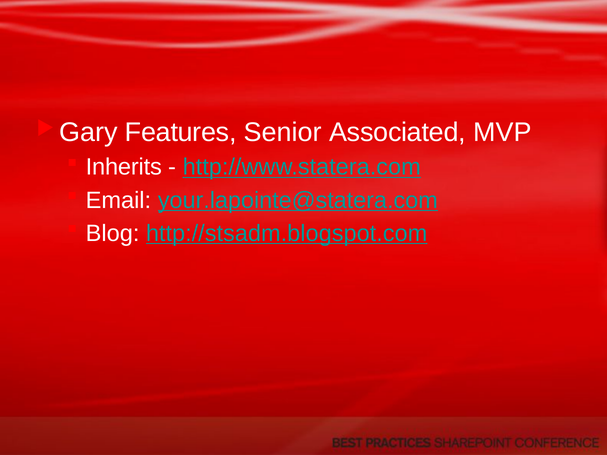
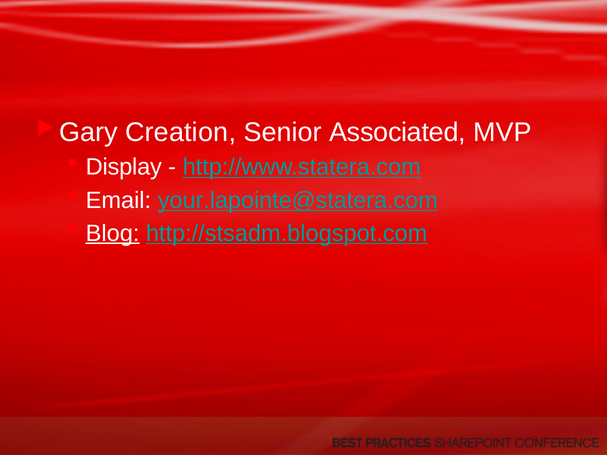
Features: Features -> Creation (181, 132)
Inherits: Inherits -> Display (124, 167)
Blog underline: none -> present (113, 233)
